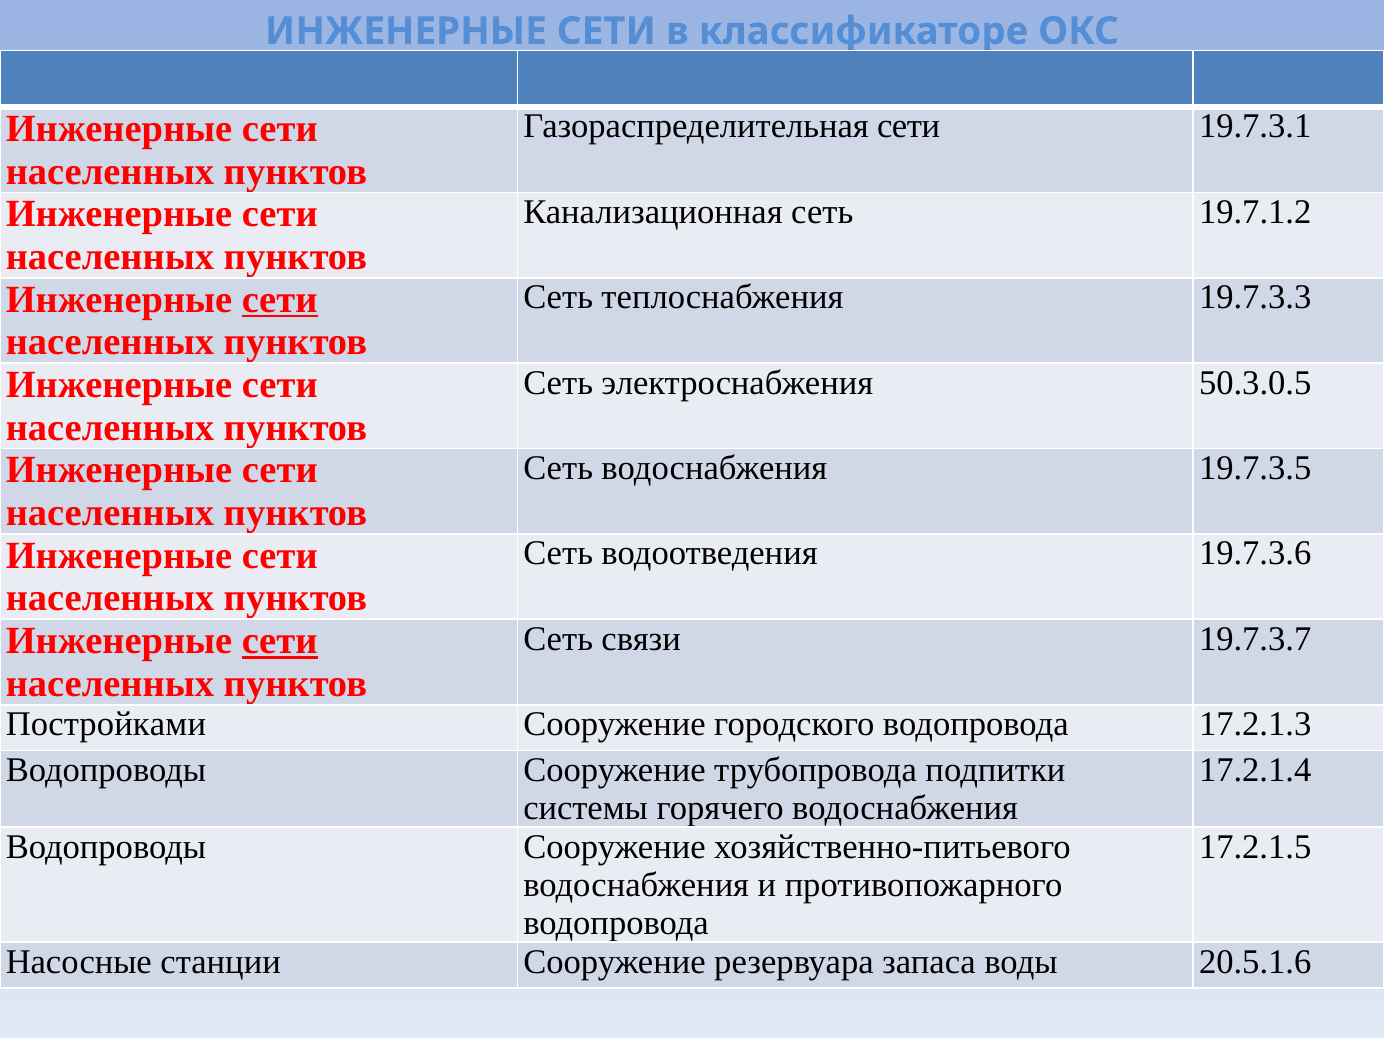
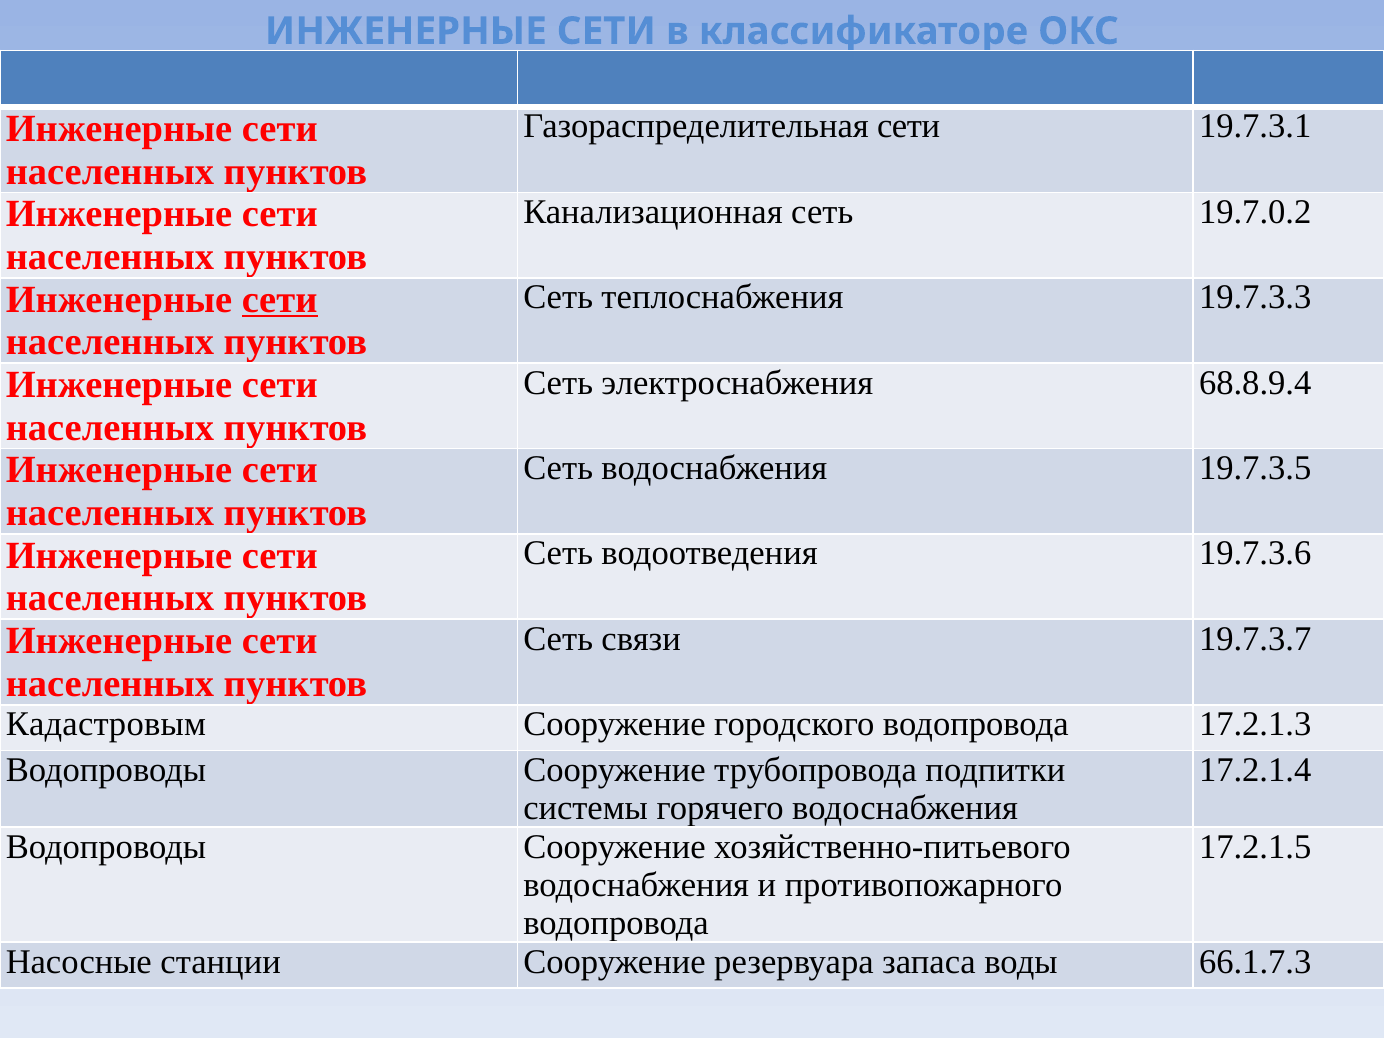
19.7.1.2: 19.7.1.2 -> 19.7.0.2 (1255, 212)
50.3.0.5: 50.3.0.5 -> 68.8.9.4 (1255, 383)
сети underline: present -> none (280, 641)
Постройками: Постройками -> Кадастровым (106, 724)
20.5.1.6: 20.5.1.6 -> 66.1.7.3 (1255, 962)
